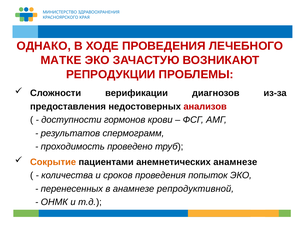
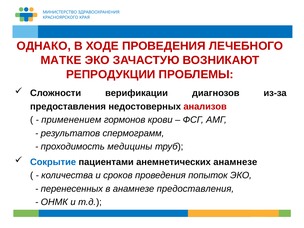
доступности: доступности -> применением (71, 120)
проведено: проведено -> медицины (130, 147)
Сокрытие colour: orange -> blue (53, 162)
анамнезе репродуктивной: репродуктивной -> предоставления (195, 189)
